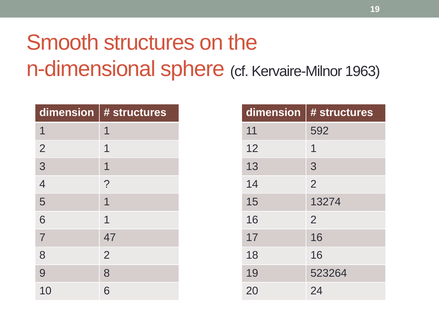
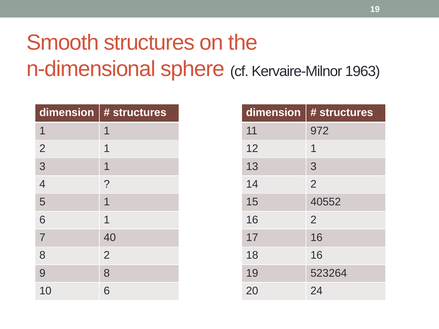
592: 592 -> 972 (320, 131)
13274: 13274 -> 40552 (326, 202)
47: 47 -> 40 (110, 238)
